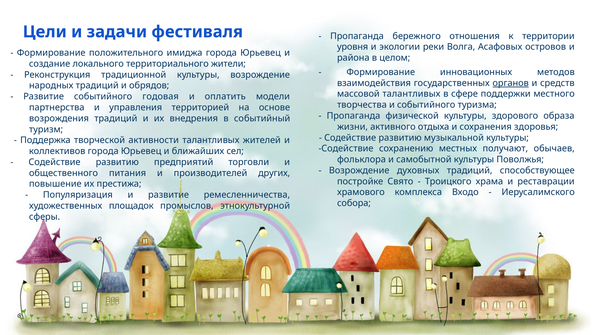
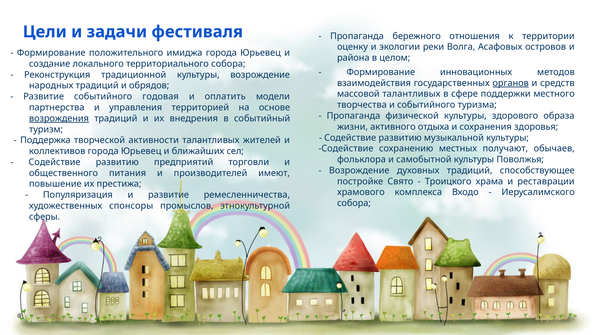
уровня: уровня -> оценку (353, 47)
территориального жители: жители -> собора (228, 64)
возрождения underline: none -> present (59, 119)
других: других -> имеют (274, 173)
площадок: площадок -> спонсоры (131, 206)
